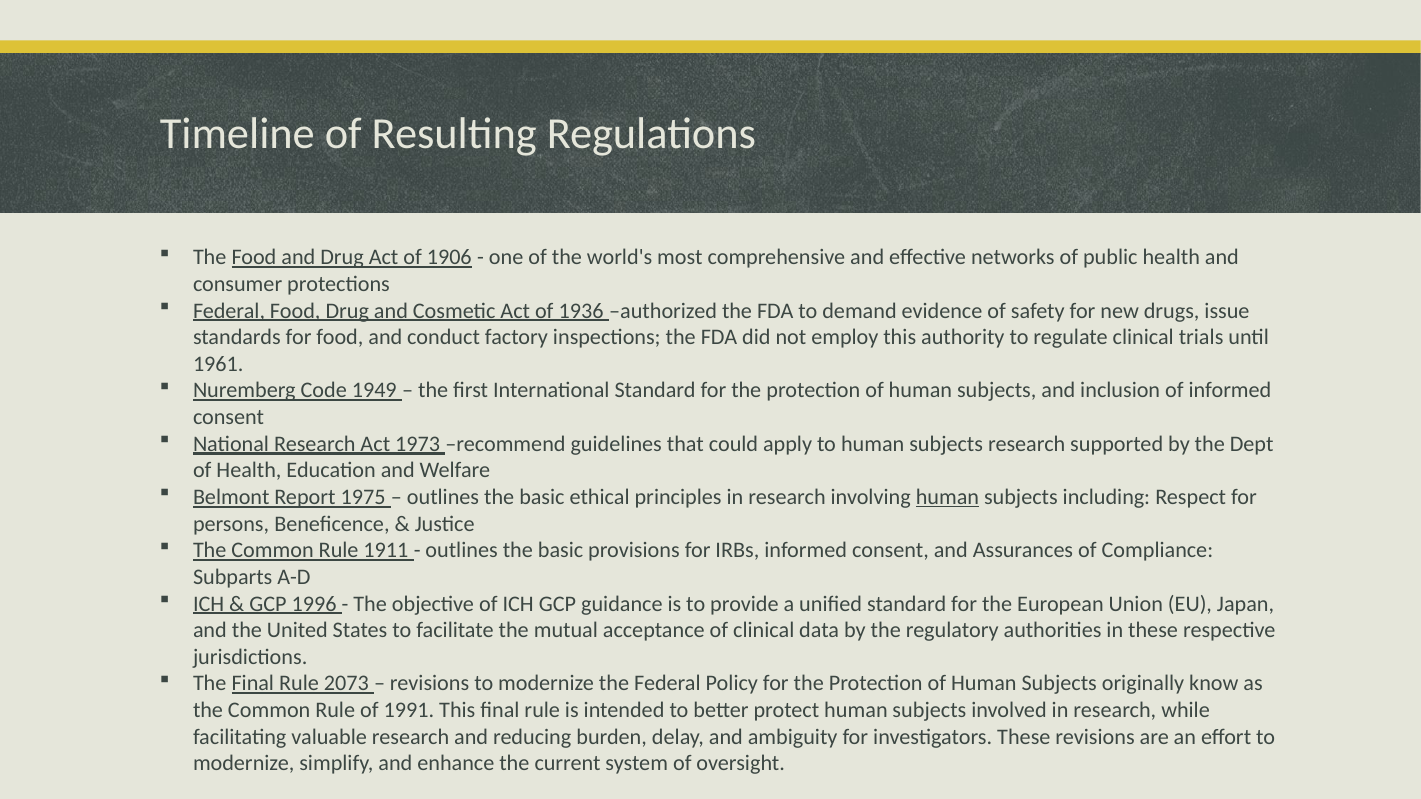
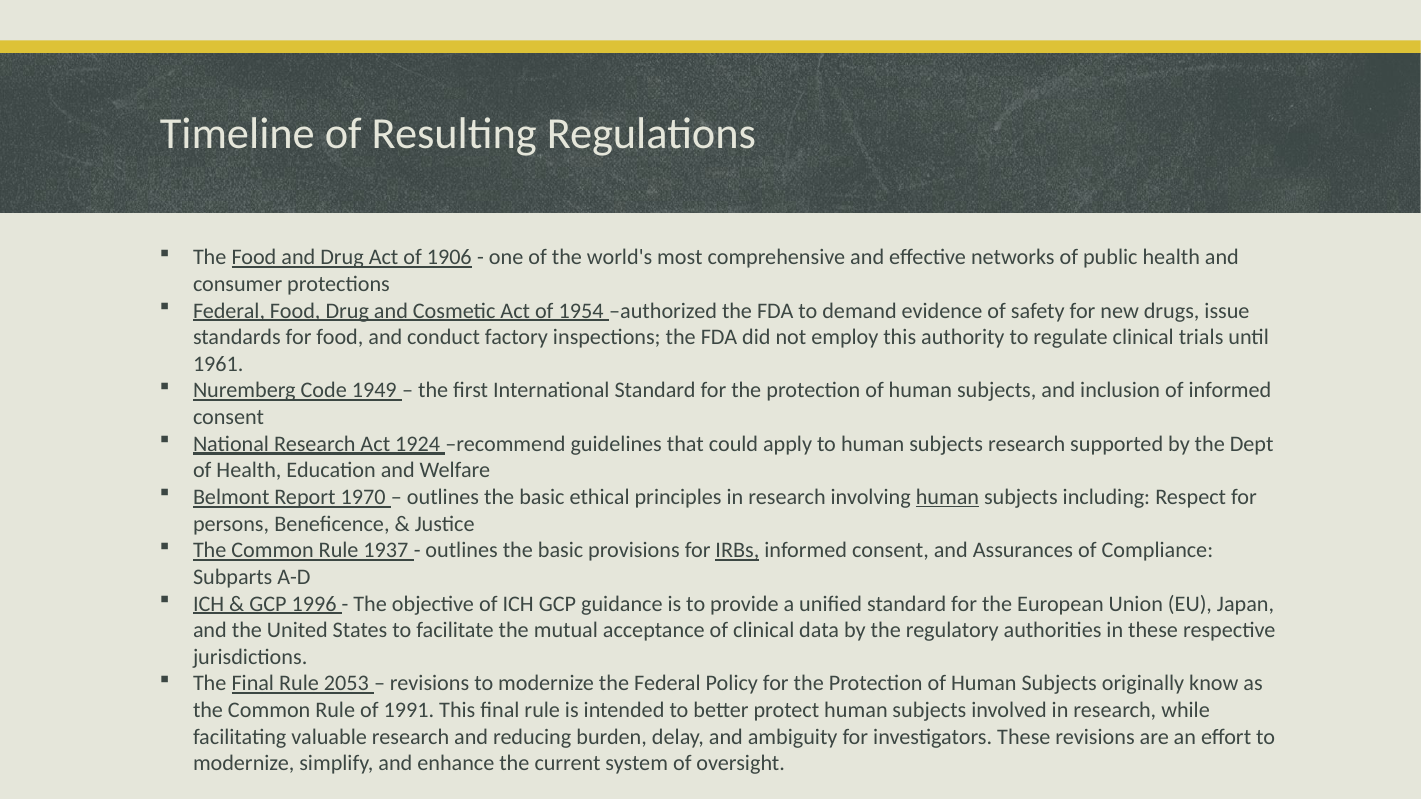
1936: 1936 -> 1954 (581, 311)
1973: 1973 -> 1924 (418, 444)
1975: 1975 -> 1970 (363, 497)
1911: 1911 -> 1937 (386, 551)
IRBs underline: none -> present (737, 551)
2073: 2073 -> 2053 (346, 684)
